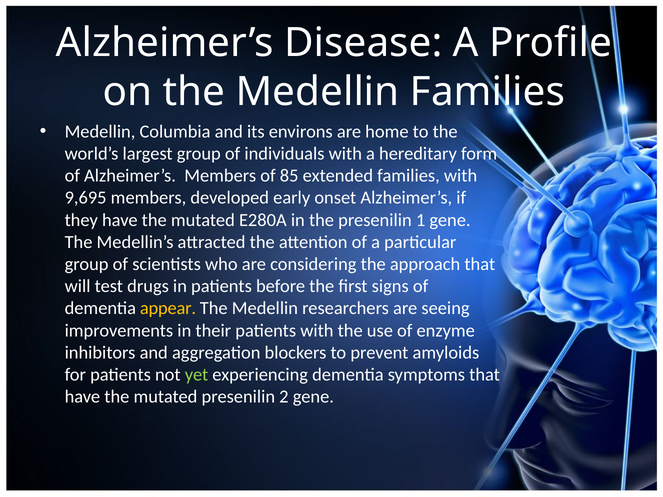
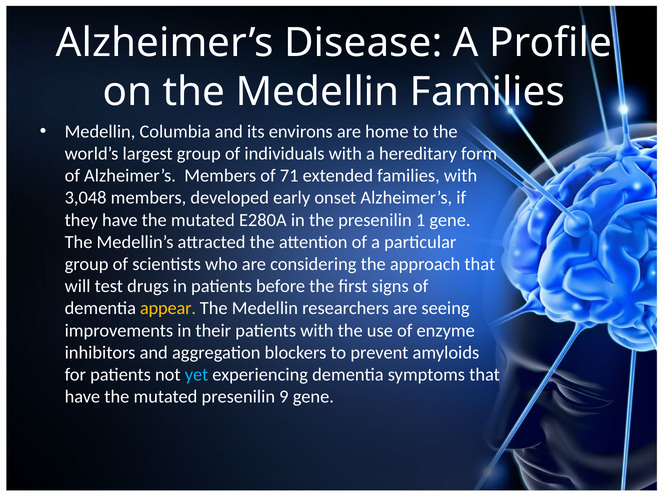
85: 85 -> 71 (289, 176)
9,695: 9,695 -> 3,048 (86, 198)
yet colour: light green -> light blue (197, 375)
2: 2 -> 9 (284, 397)
